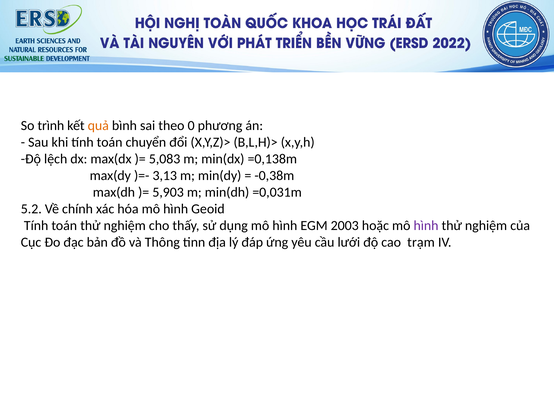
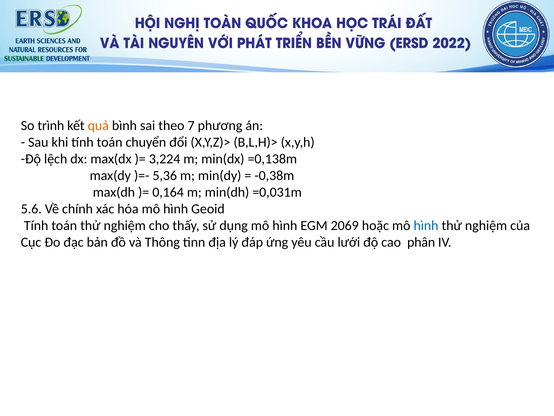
0: 0 -> 7 (191, 126)
5,083: 5,083 -> 3,224 (165, 159)
3,13: 3,13 -> 5,36 (165, 175)
5,903: 5,903 -> 0,164 (168, 192)
5.2: 5.2 -> 5.6 (31, 209)
2003: 2003 -> 2069 (345, 225)
hình colour: purple -> blue (426, 225)
trạm: trạm -> phân (421, 242)
